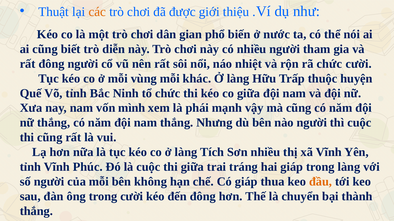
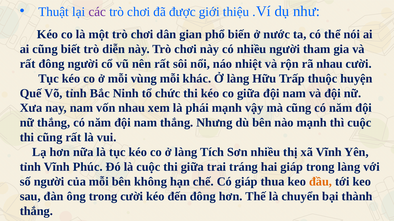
các colour: orange -> purple (97, 12)
rã chức: chức -> nhau (330, 64)
vốn mình: mình -> nhau (132, 108)
nào người: người -> mạnh (312, 123)
